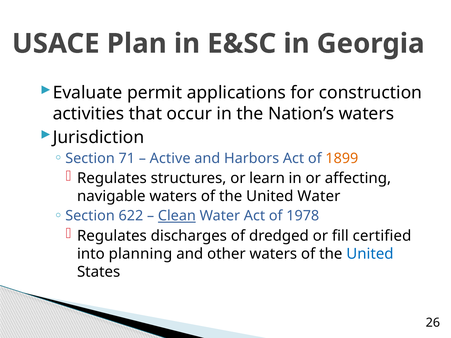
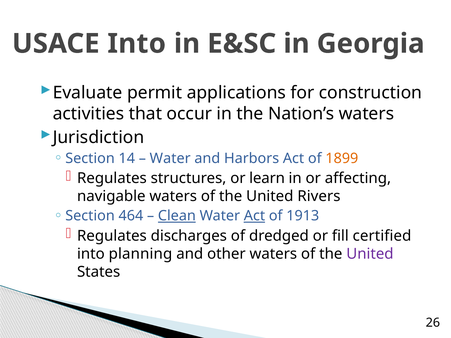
USACE Plan: Plan -> Into (137, 44)
71: 71 -> 14 (127, 158)
Active: Active -> Water (170, 158)
United Water: Water -> Rivers (319, 196)
622: 622 -> 464 (131, 216)
Act underline: none -> present (254, 216)
1978: 1978 -> 1913 (303, 216)
United colour: blue -> purple (370, 254)
